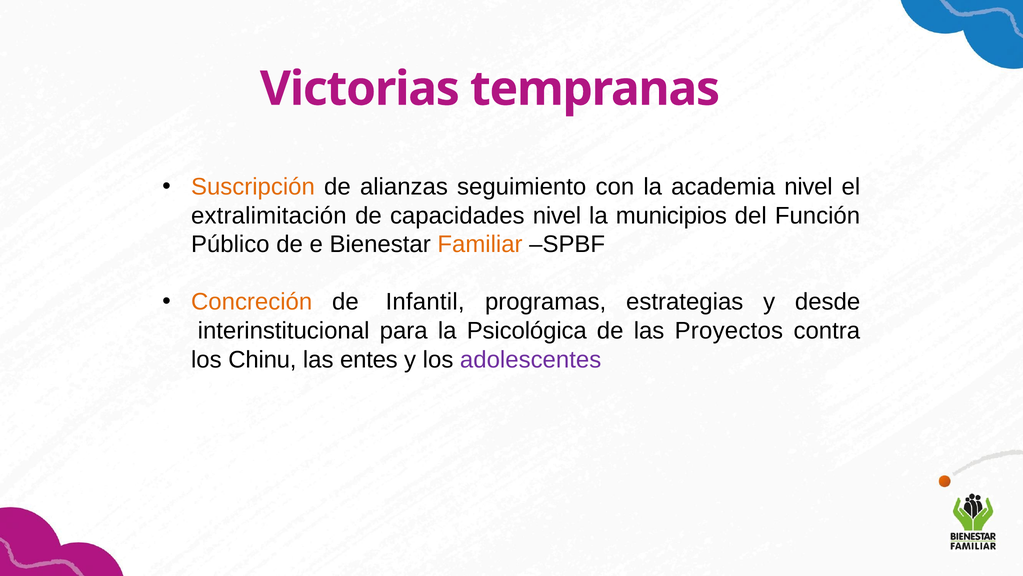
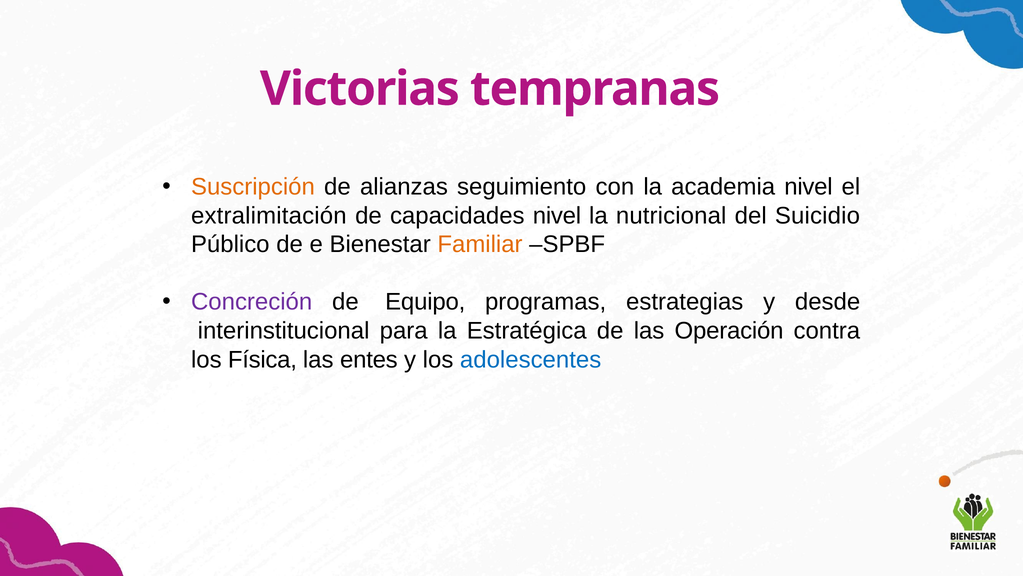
municipios: municipios -> nutricional (671, 215)
Función: Función -> Suicidio (817, 215)
Concreción colour: orange -> purple (252, 302)
Infantil: Infantil -> Equipo (425, 302)
Psicológica: Psicológica -> Estratégica (527, 331)
Proyectos: Proyectos -> Operación (729, 331)
Chinu: Chinu -> Física (262, 359)
adolescentes colour: purple -> blue (531, 359)
